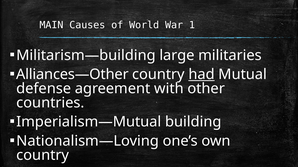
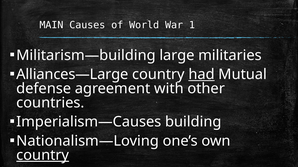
Alliances—Other: Alliances—Other -> Alliances—Large (72, 75)
Imperialism—Mutual: Imperialism—Mutual -> Imperialism—Causes (89, 122)
country underline: none -> present (43, 156)
